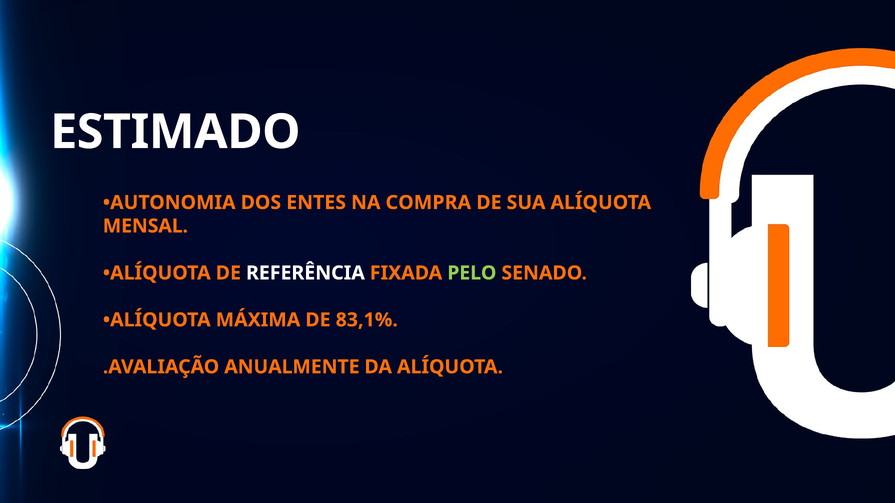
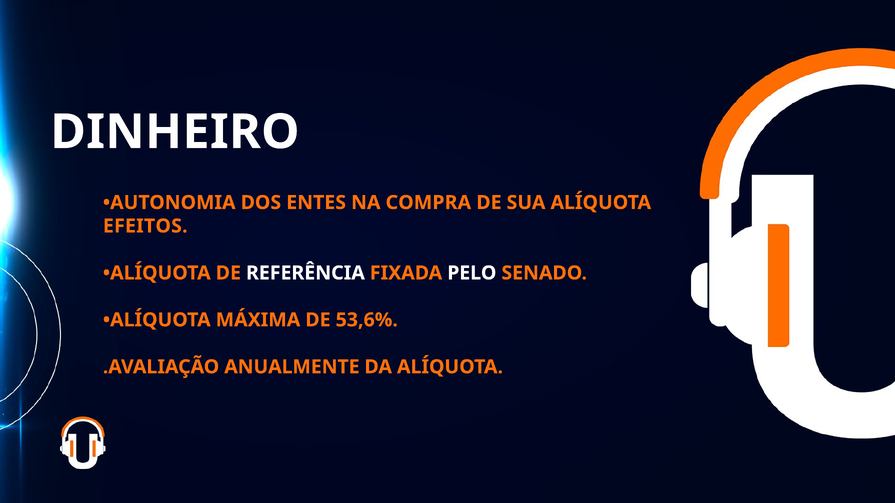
ESTIMADO: ESTIMADO -> DINHEIRO (175, 132)
MENSAL: MENSAL -> EFEITOS (145, 226)
PELO colour: light green -> white (472, 273)
83,1%: 83,1% -> 53,6% (367, 320)
